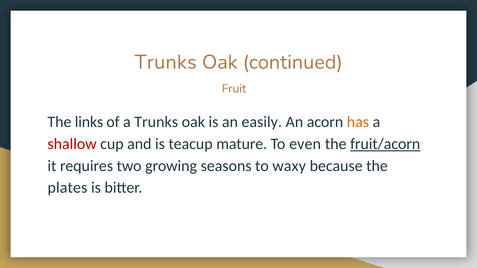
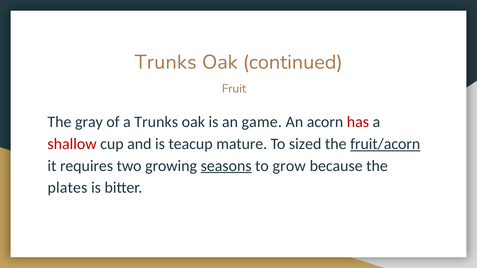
links: links -> gray (89, 122)
easily: easily -> game (262, 122)
has colour: orange -> red (358, 122)
even: even -> sized (305, 144)
seasons underline: none -> present (226, 166)
waxy: waxy -> grow (289, 166)
